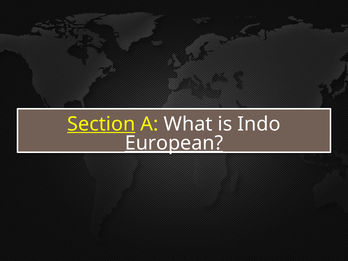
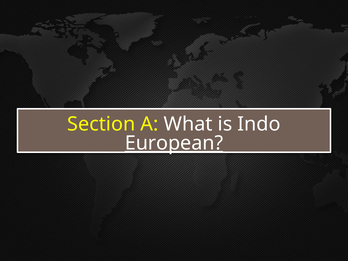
Section underline: present -> none (101, 124)
